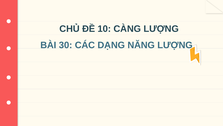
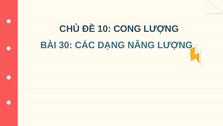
CÀNG: CÀNG -> CONG (127, 29)
